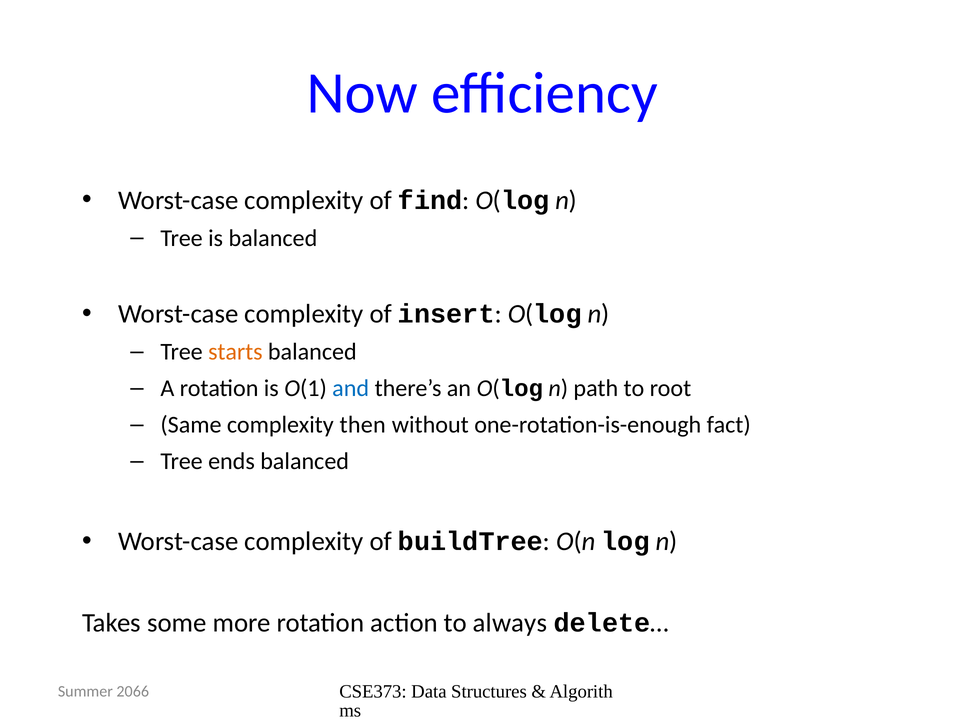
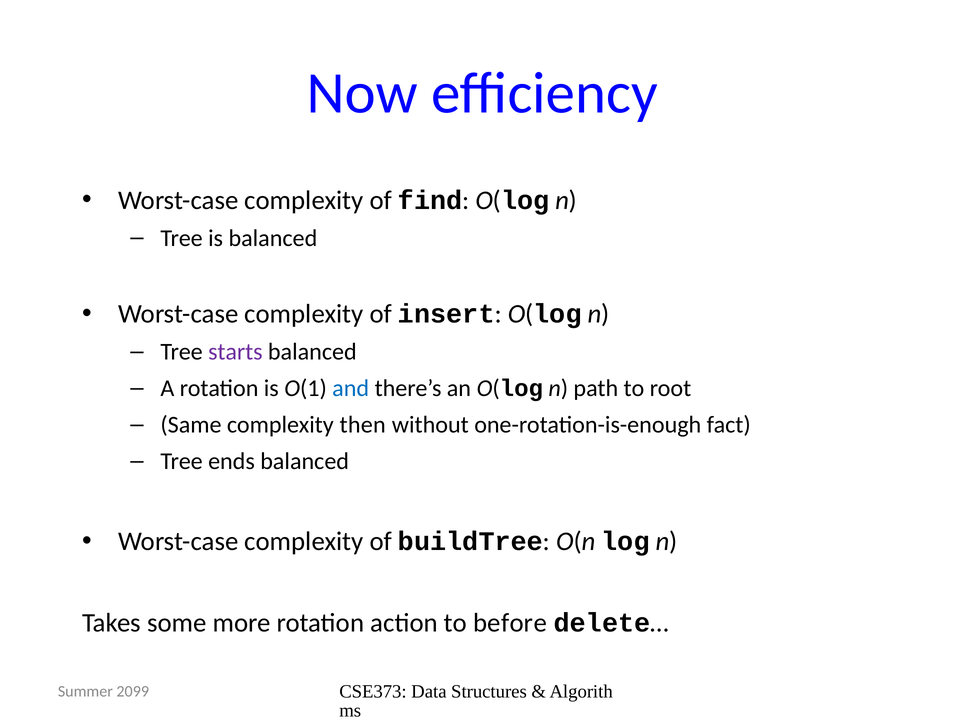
starts colour: orange -> purple (235, 352)
always: always -> before (510, 623)
2066: 2066 -> 2099 (133, 691)
